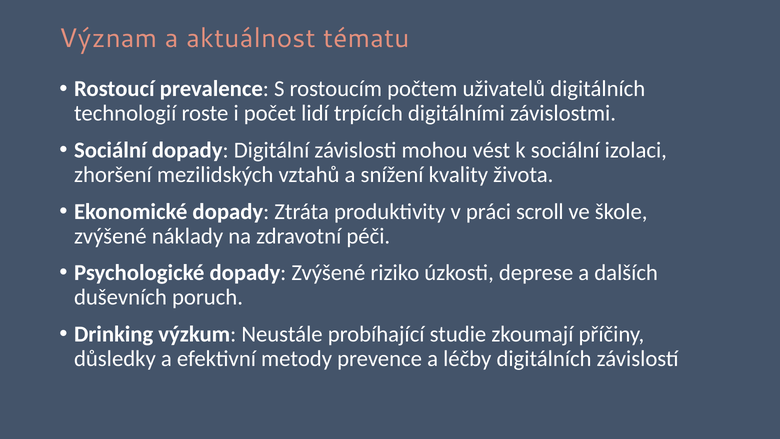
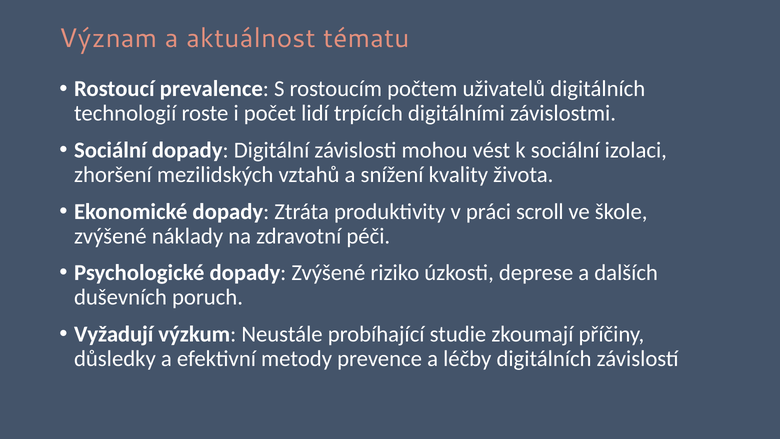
Drinking: Drinking -> Vyžadují (114, 334)
